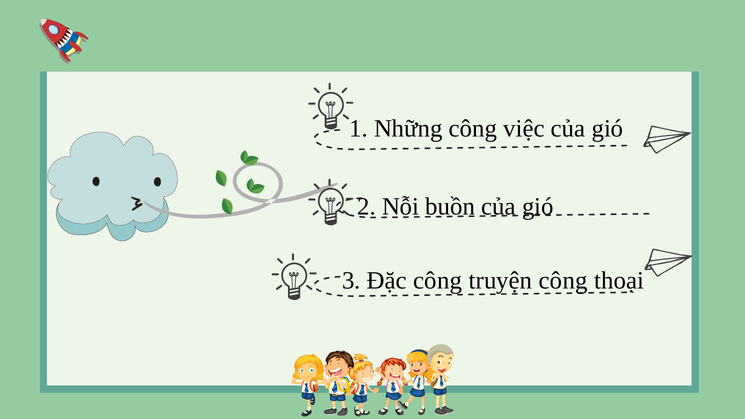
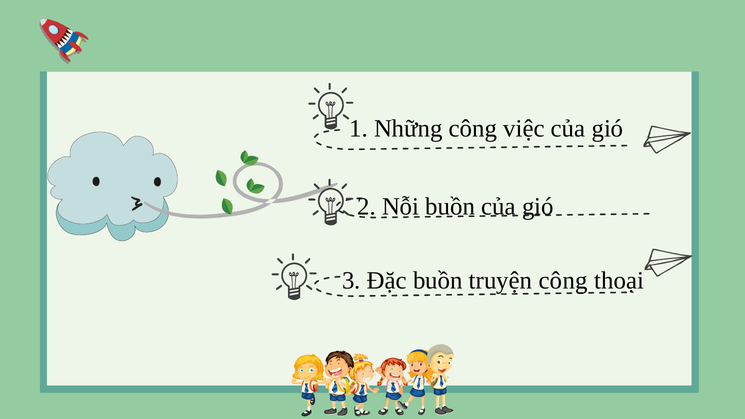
Đặc công: công -> buồn (438, 280)
